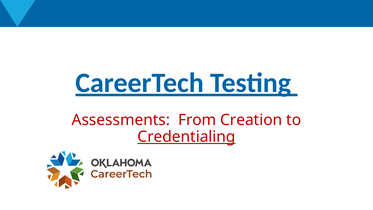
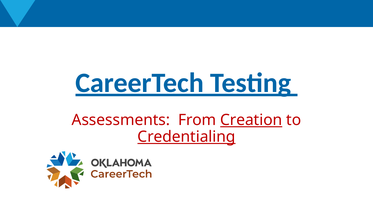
Creation underline: none -> present (251, 120)
